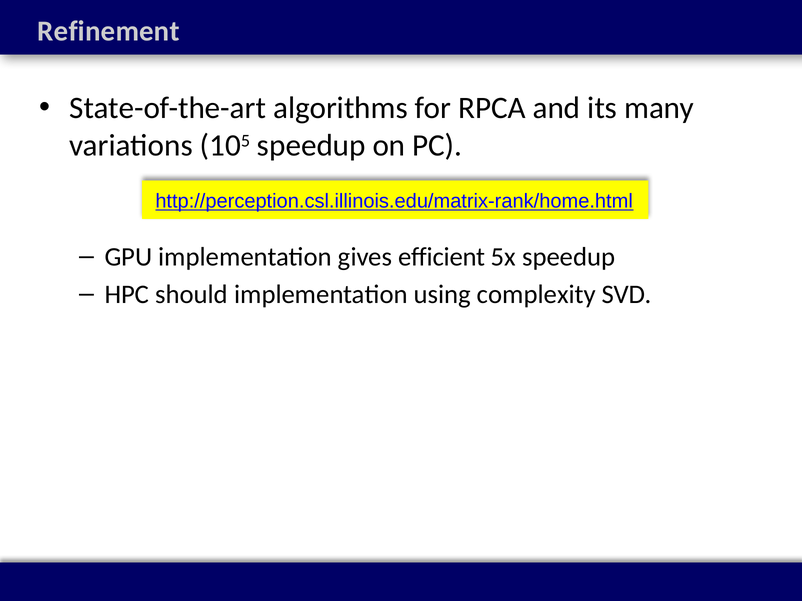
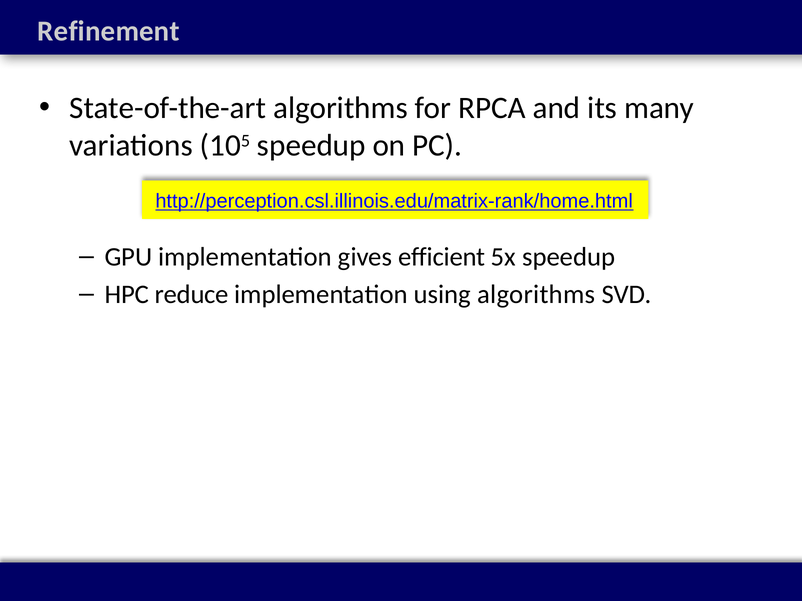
should: should -> reduce (192, 295)
using complexity: complexity -> algorithms (536, 295)
